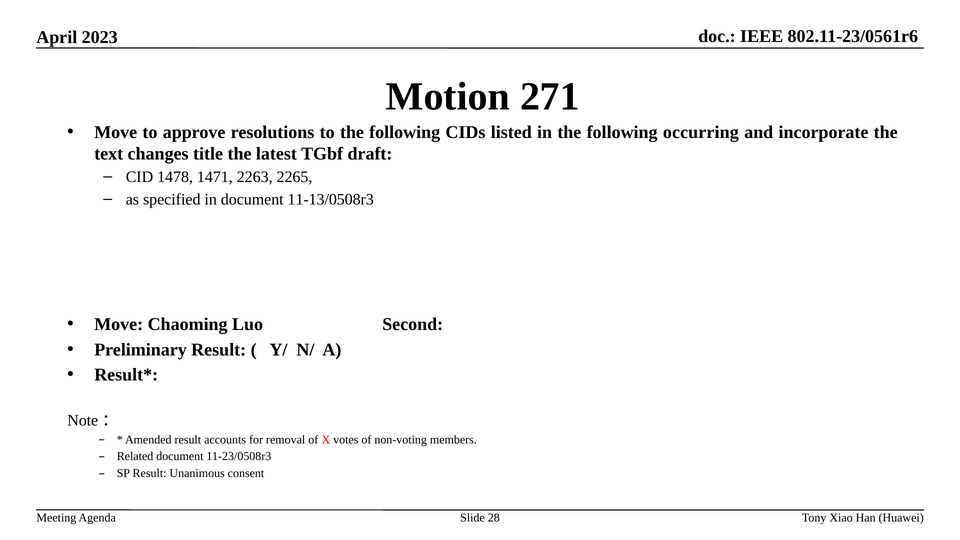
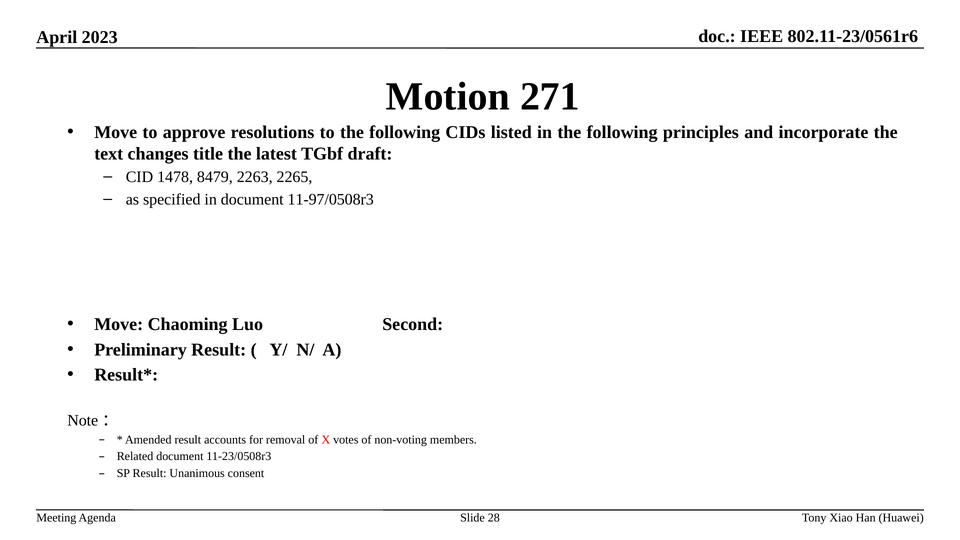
occurring: occurring -> principles (701, 132)
1471: 1471 -> 8479 (215, 177)
11-13/0508r3: 11-13/0508r3 -> 11-97/0508r3 (331, 200)
